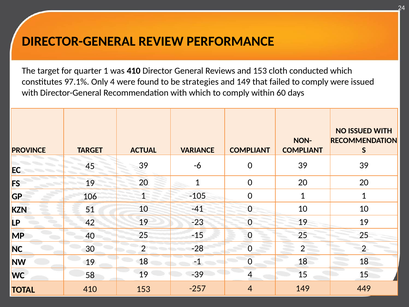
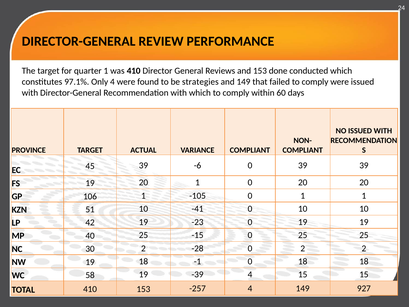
cloth: cloth -> done (278, 71)
449: 449 -> 927 (364, 288)
